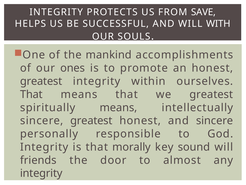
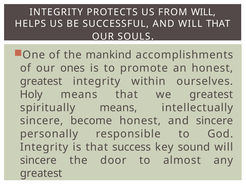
FROM SAVE: SAVE -> WILL (203, 12)
WILL WITH: WITH -> THAT (218, 24)
That: That -> Holy (31, 94)
sincere greatest: greatest -> become (91, 120)
morally: morally -> success (132, 147)
friends: friends -> sincere (38, 160)
integrity: integrity -> greatest (41, 173)
